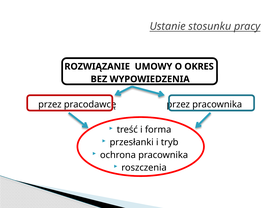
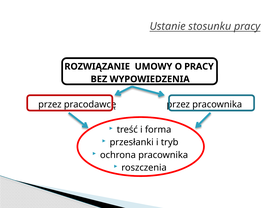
O OKRES: OKRES -> PRACY (199, 66)
